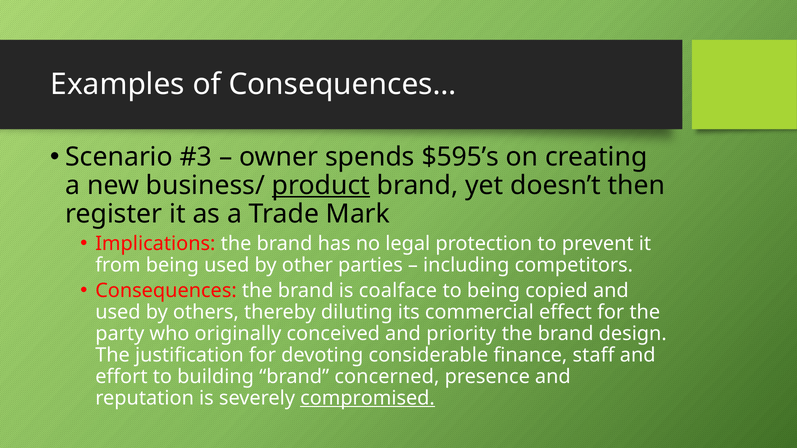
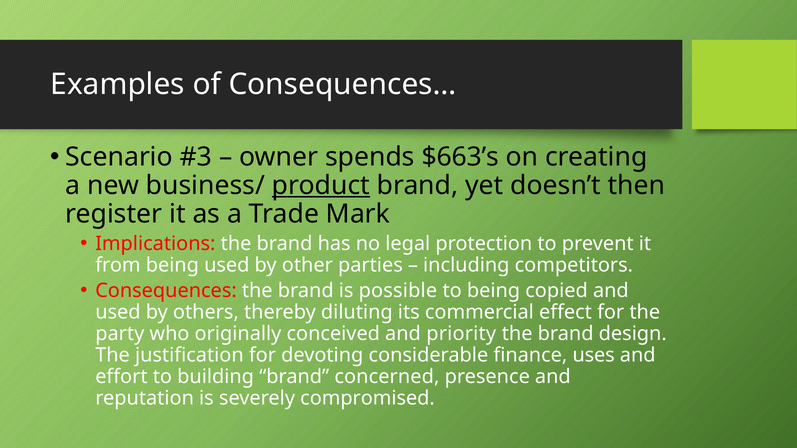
$595’s: $595’s -> $663’s (460, 157)
coalface: coalface -> possible (398, 291)
staff: staff -> uses (594, 355)
compromised underline: present -> none (368, 398)
